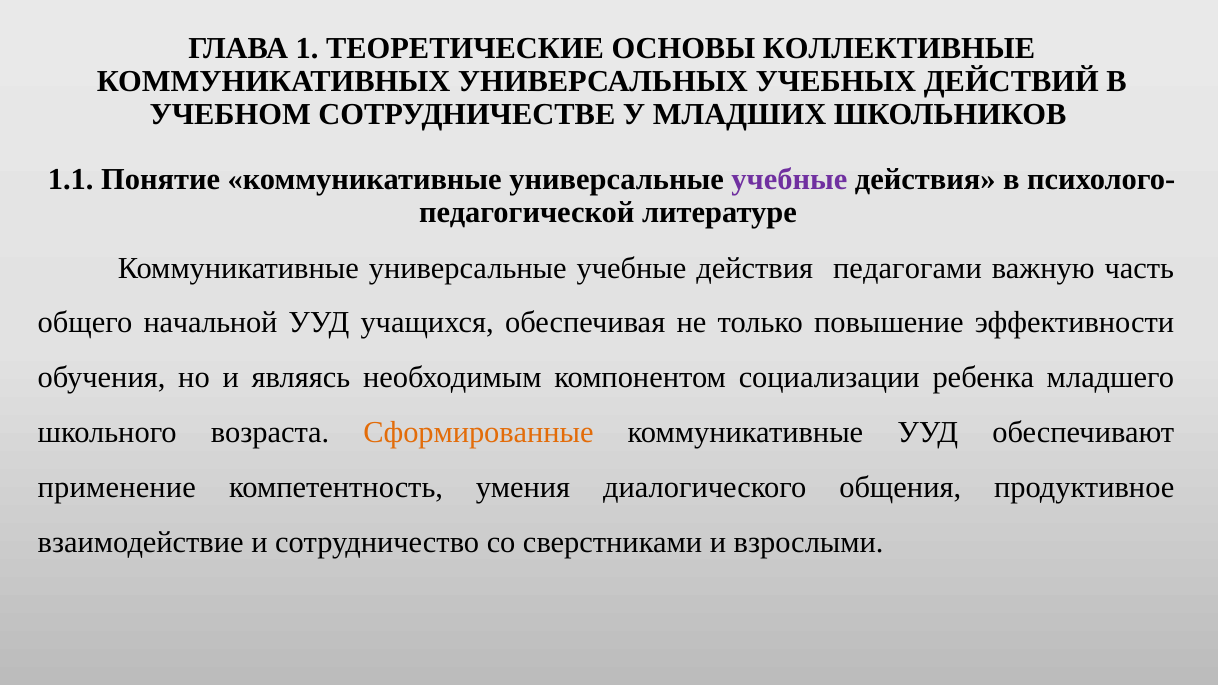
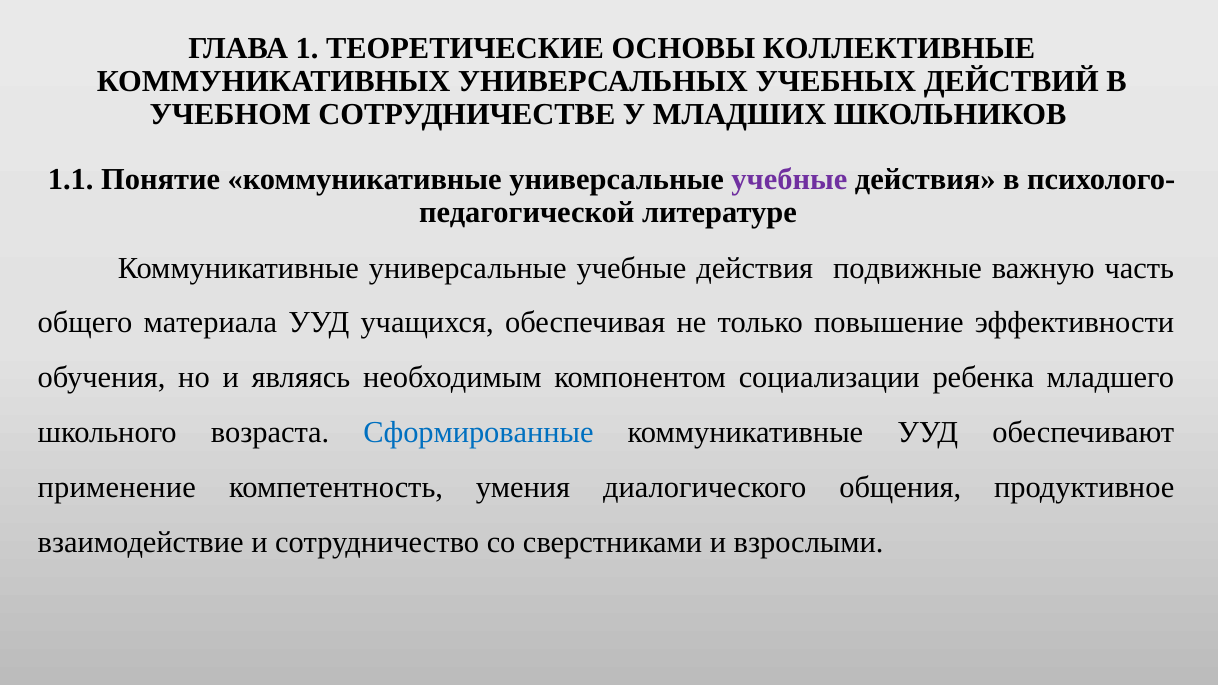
педагогами: педагогами -> подвижные (908, 268)
начальной: начальной -> материала (210, 323)
Сформированные colour: orange -> blue (478, 432)
